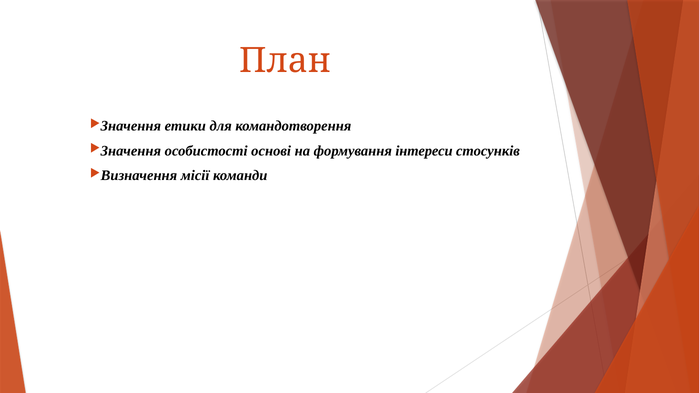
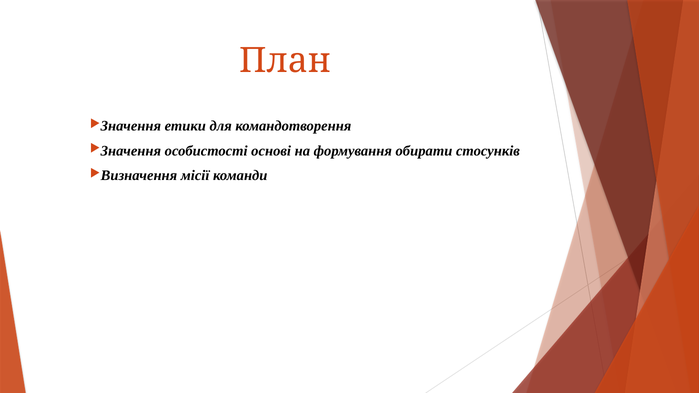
інтереси: інтереси -> обирати (424, 151)
